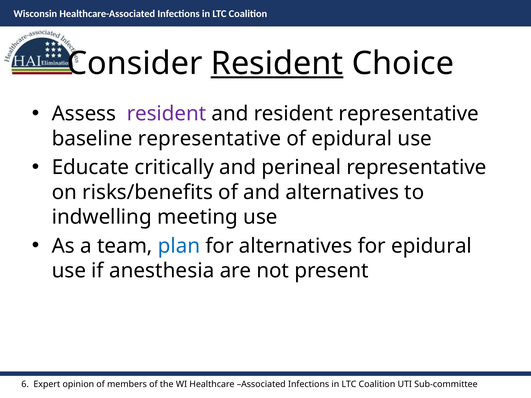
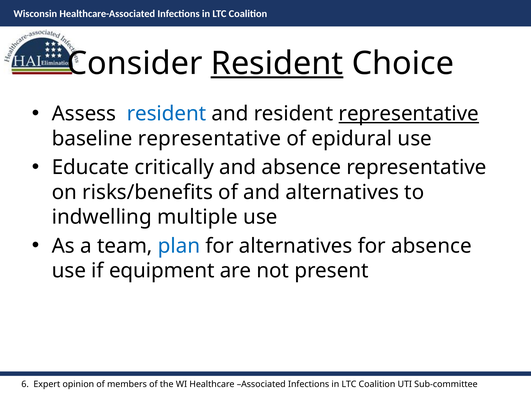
resident colour: purple -> blue (166, 114)
representative underline: none -> present (409, 114)
and perineal: perineal -> absence (301, 168)
meeting: meeting -> multiple (197, 217)
for epidural: epidural -> absence (432, 246)
anesthesia: anesthesia -> equipment (162, 271)
